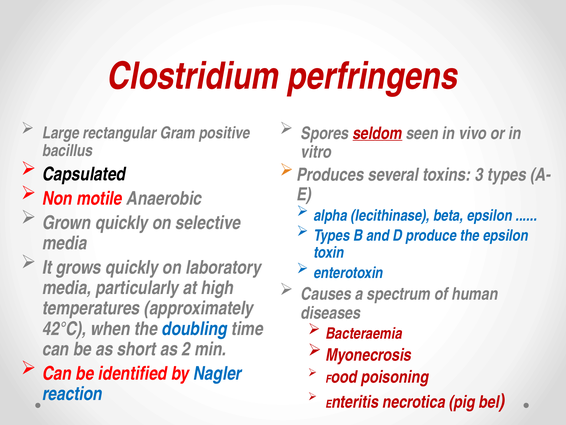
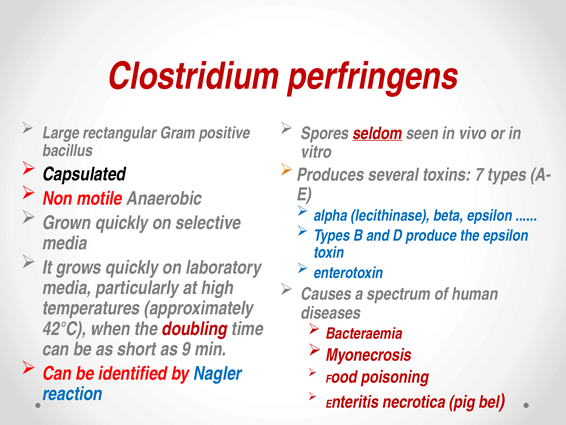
3: 3 -> 7 (479, 175)
doubling colour: blue -> red (195, 328)
2: 2 -> 9 (186, 349)
